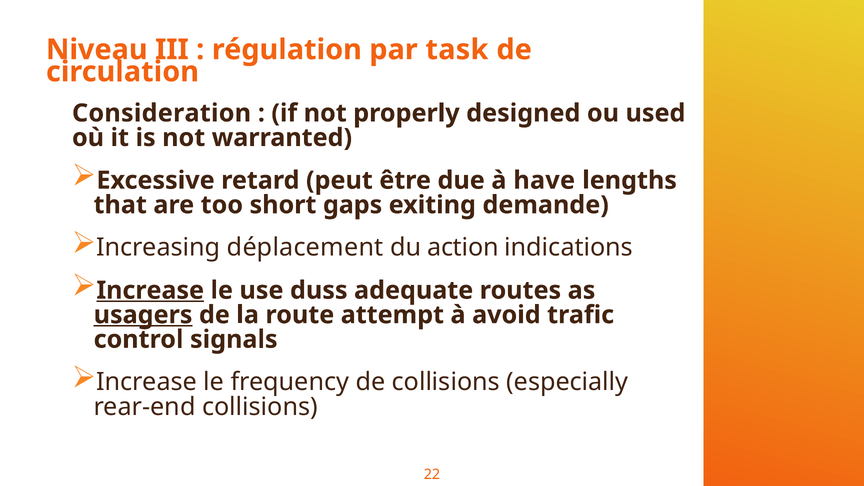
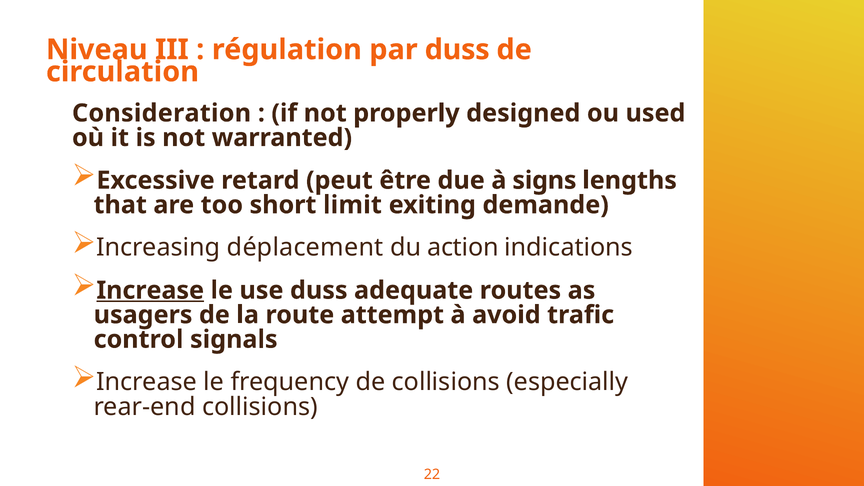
par task: task -> duss (457, 50)
have: have -> signs (544, 180)
gaps: gaps -> limit (352, 205)
usagers underline: present -> none (143, 315)
